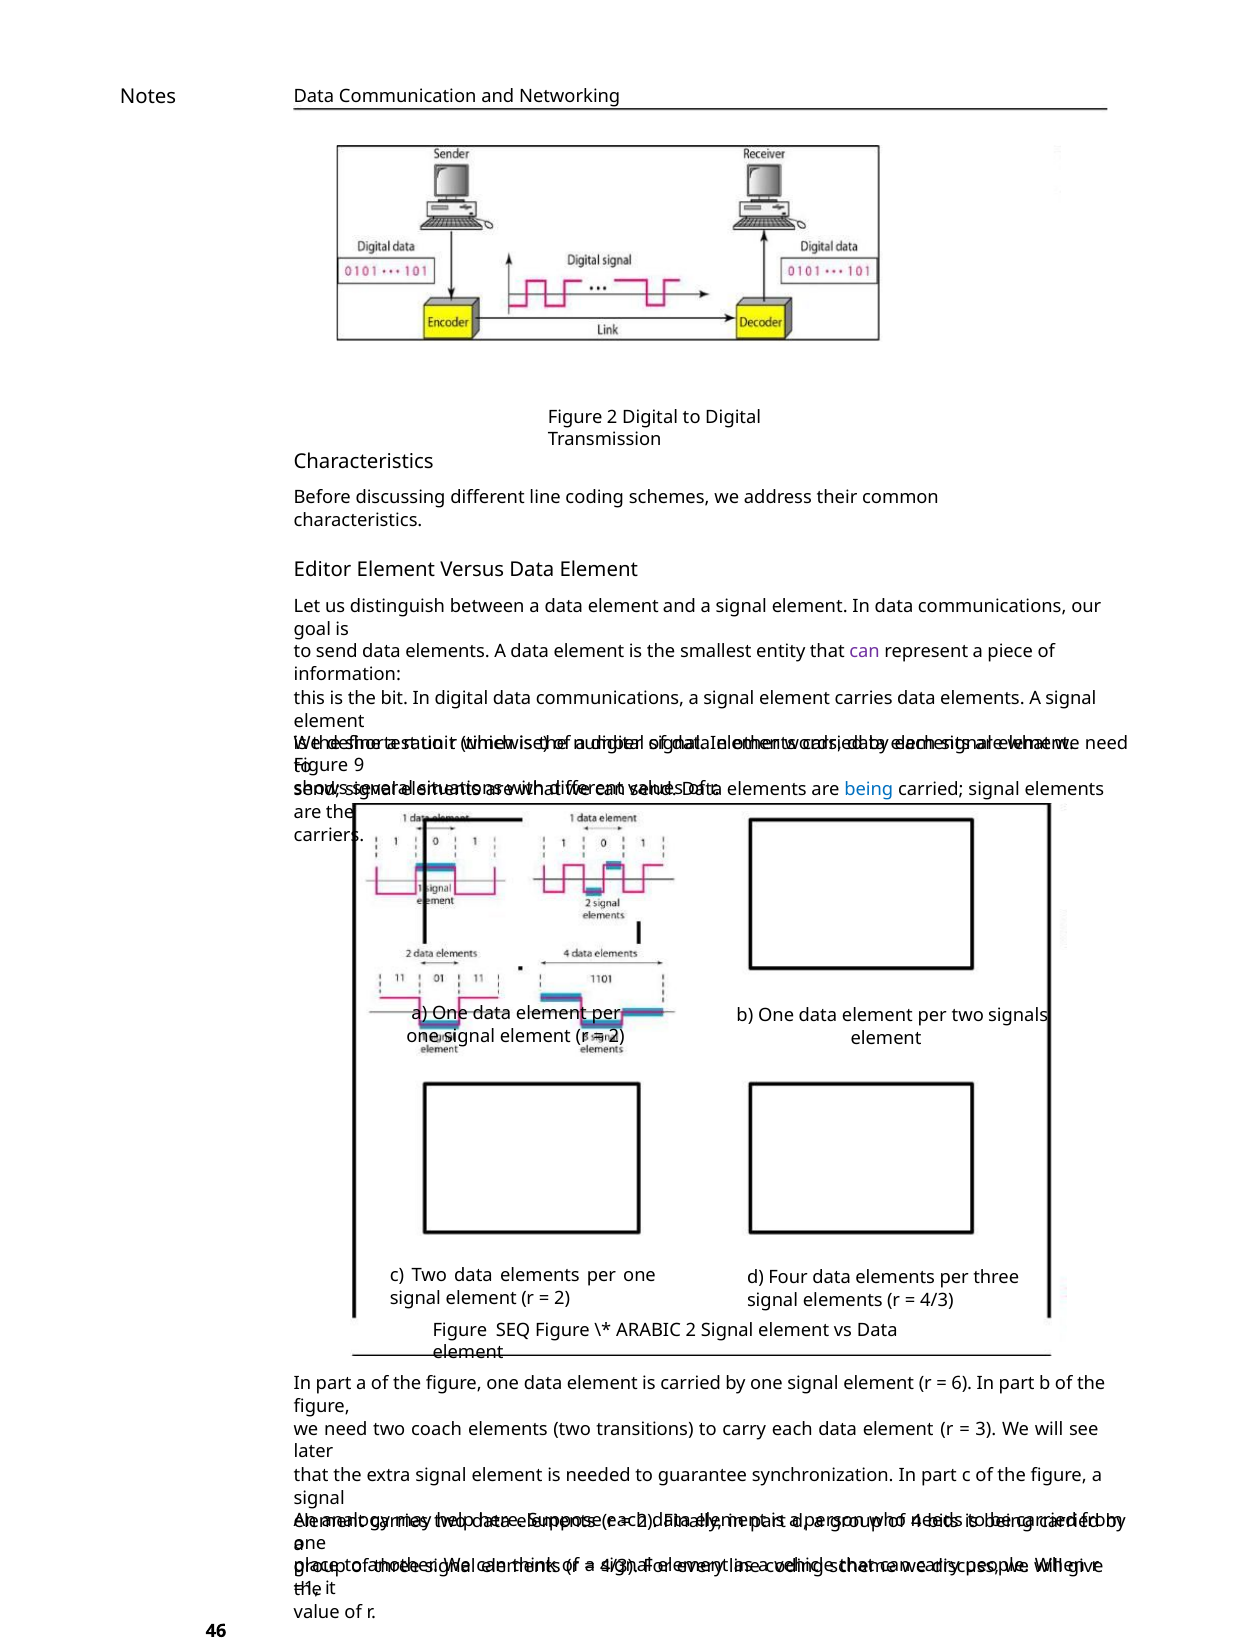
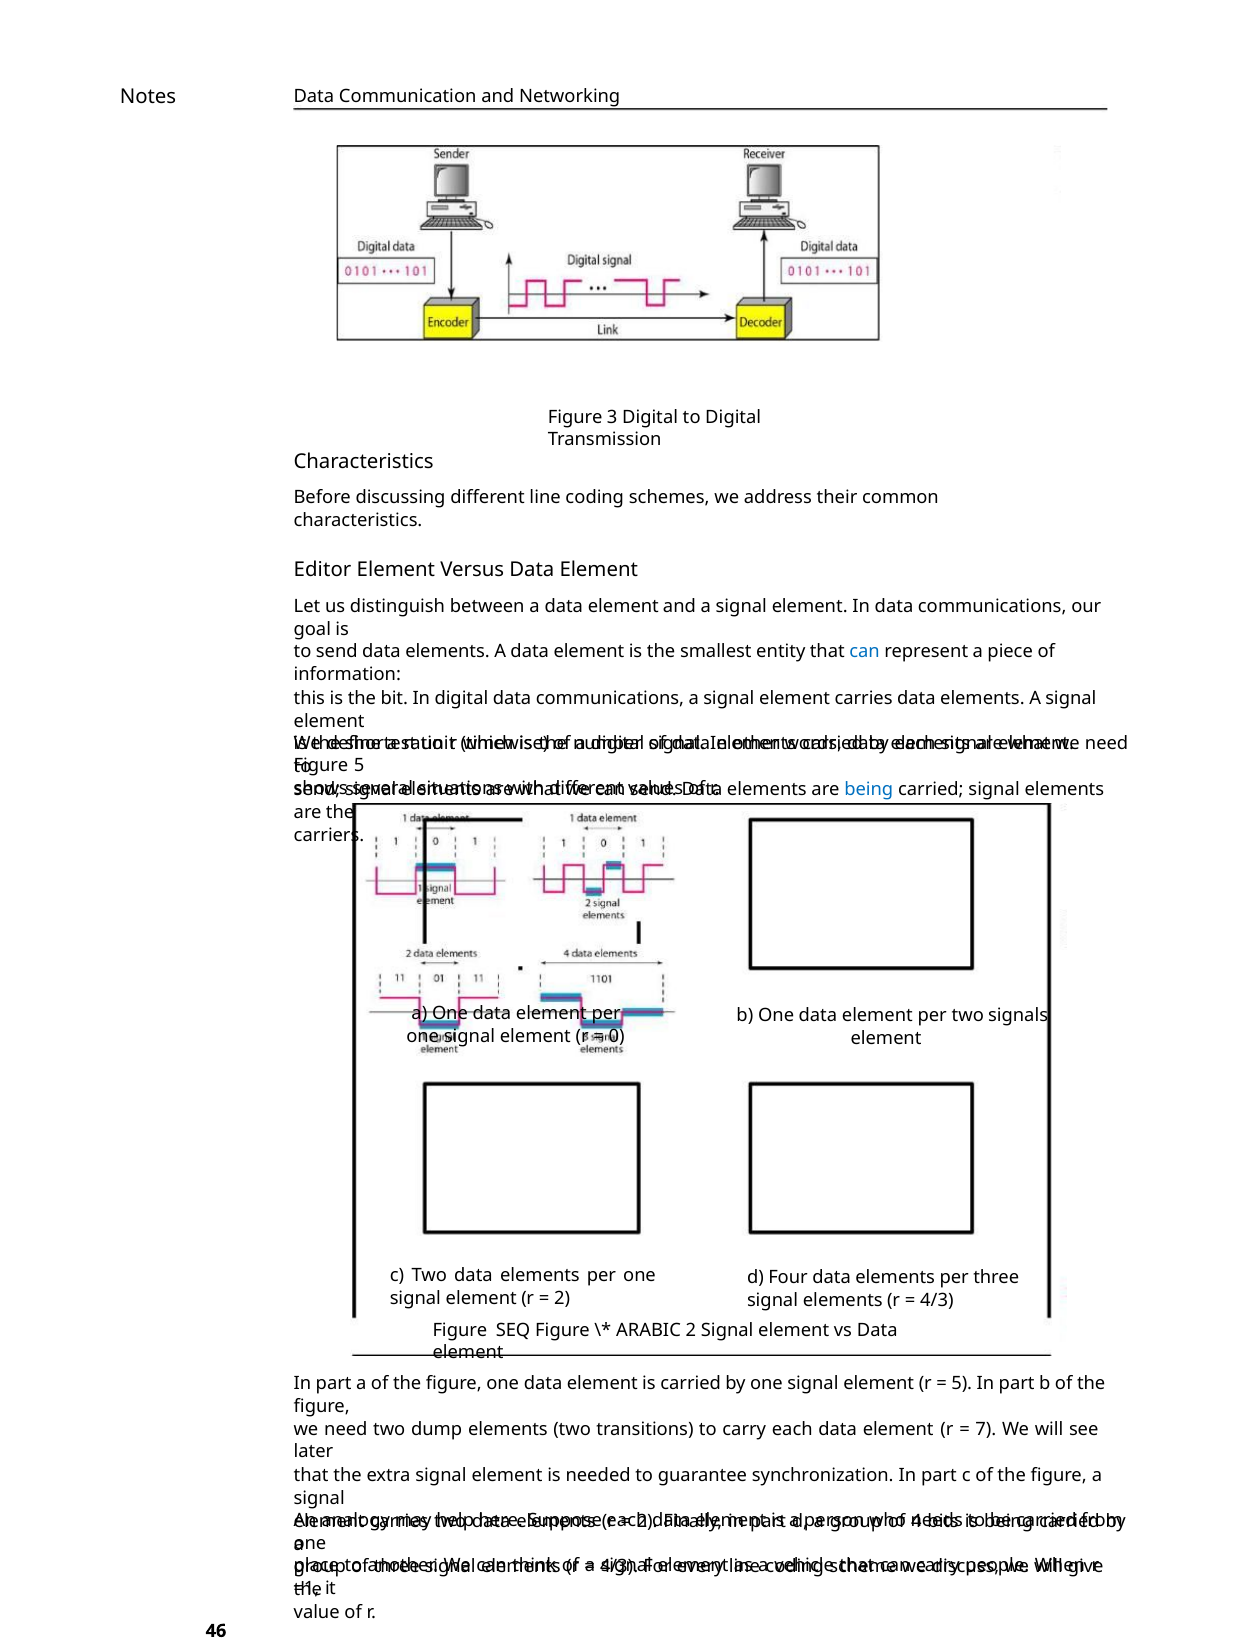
Figure 2: 2 -> 3 (612, 418)
can colour: purple -> blue (865, 652)
9: 9 -> 5 (359, 766)
2: 2 -> 0 (617, 1037)
6: 6 -> 5 (962, 1384)
coach: coach -> dump (437, 1430)
3: 3 -> 7 (986, 1430)
